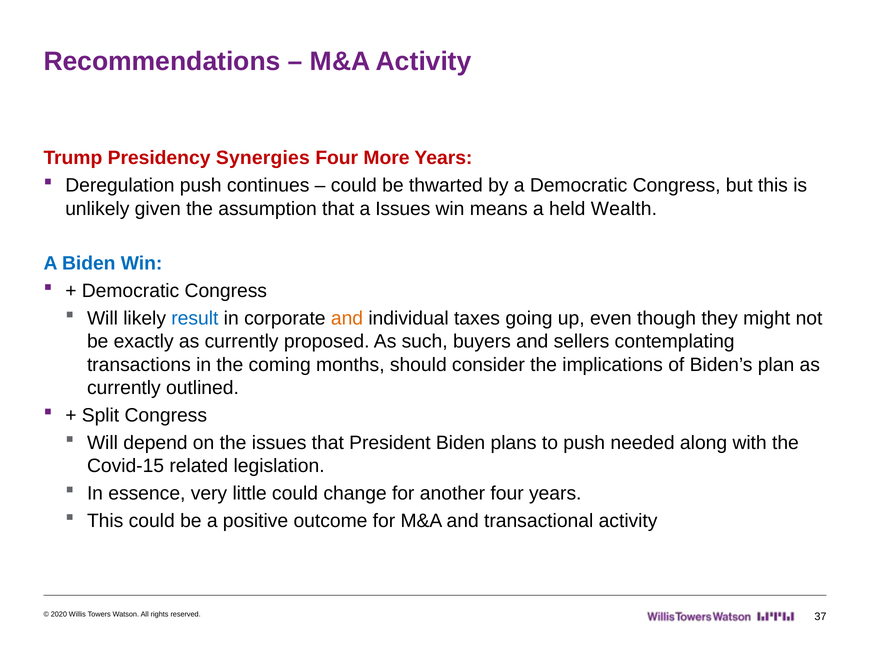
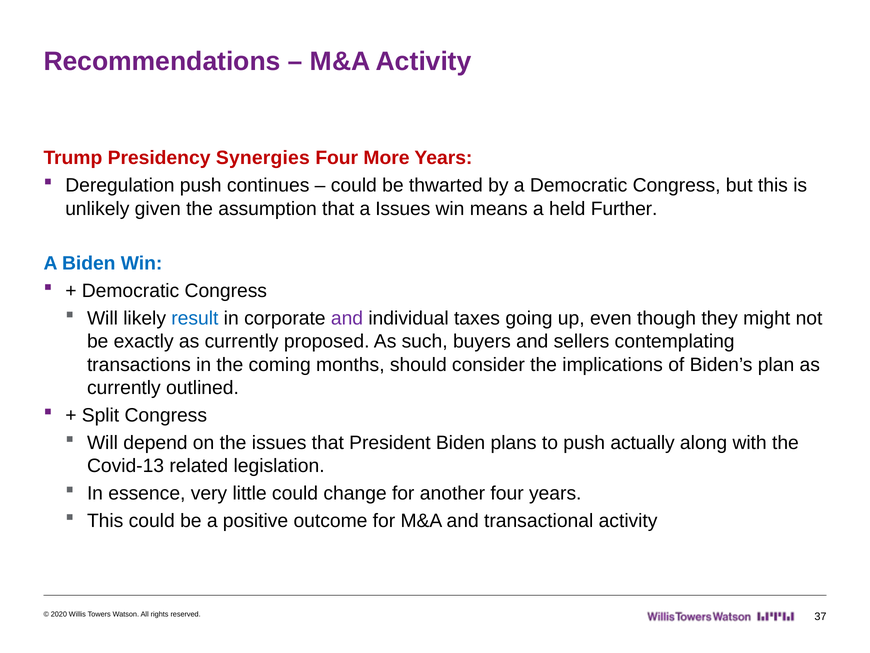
Wealth: Wealth -> Further (624, 209)
and colour: orange -> purple (347, 318)
needed: needed -> actually (643, 442)
Covid-15: Covid-15 -> Covid-13 (126, 466)
